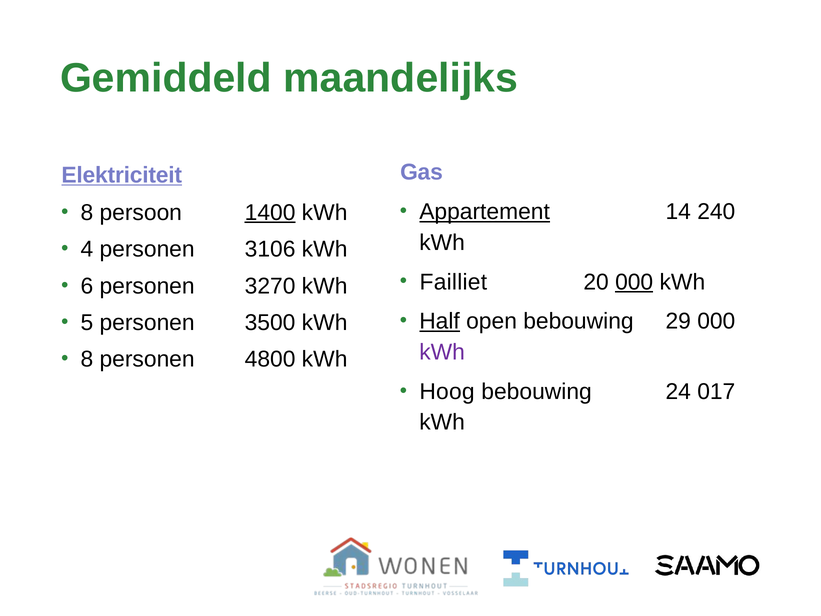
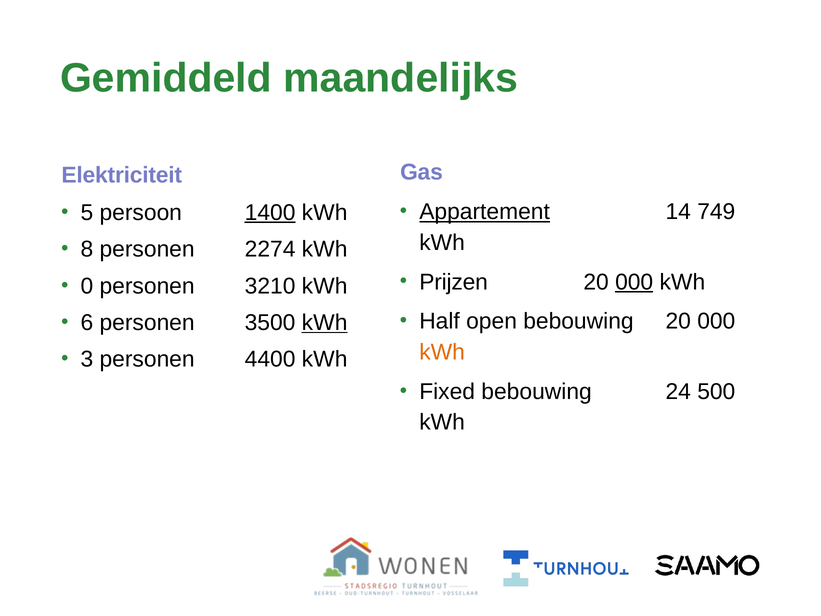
Elektriciteit underline: present -> none (122, 175)
240: 240 -> 749 (716, 212)
8: 8 -> 5 (87, 213)
4: 4 -> 8 (87, 249)
3106: 3106 -> 2274 (270, 249)
Failliet: Failliet -> Prijzen (454, 282)
6: 6 -> 0 (87, 286)
3270: 3270 -> 3210 (270, 286)
Half underline: present -> none (440, 321)
bebouwing 29: 29 -> 20 (678, 321)
5: 5 -> 6 (87, 323)
kWh underline: none -> present (325, 323)
kWh colour: purple -> orange (442, 352)
8: 8 -> 3 (87, 359)
4800: 4800 -> 4400 (270, 359)
Hoog: Hoog -> Fixed (447, 391)
017: 017 -> 500 (716, 391)
